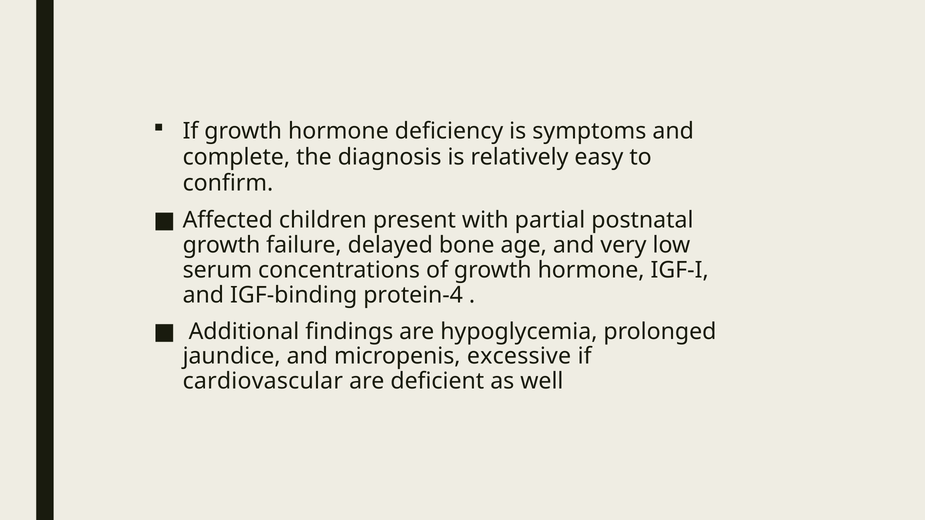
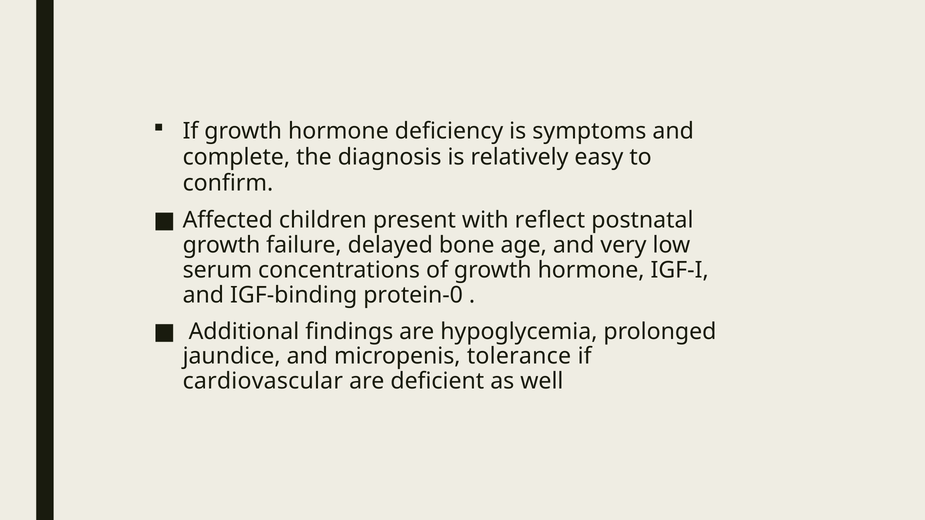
partial: partial -> reflect (550, 220)
protein-4: protein-4 -> protein-0 (413, 295)
excessive: excessive -> tolerance (519, 357)
